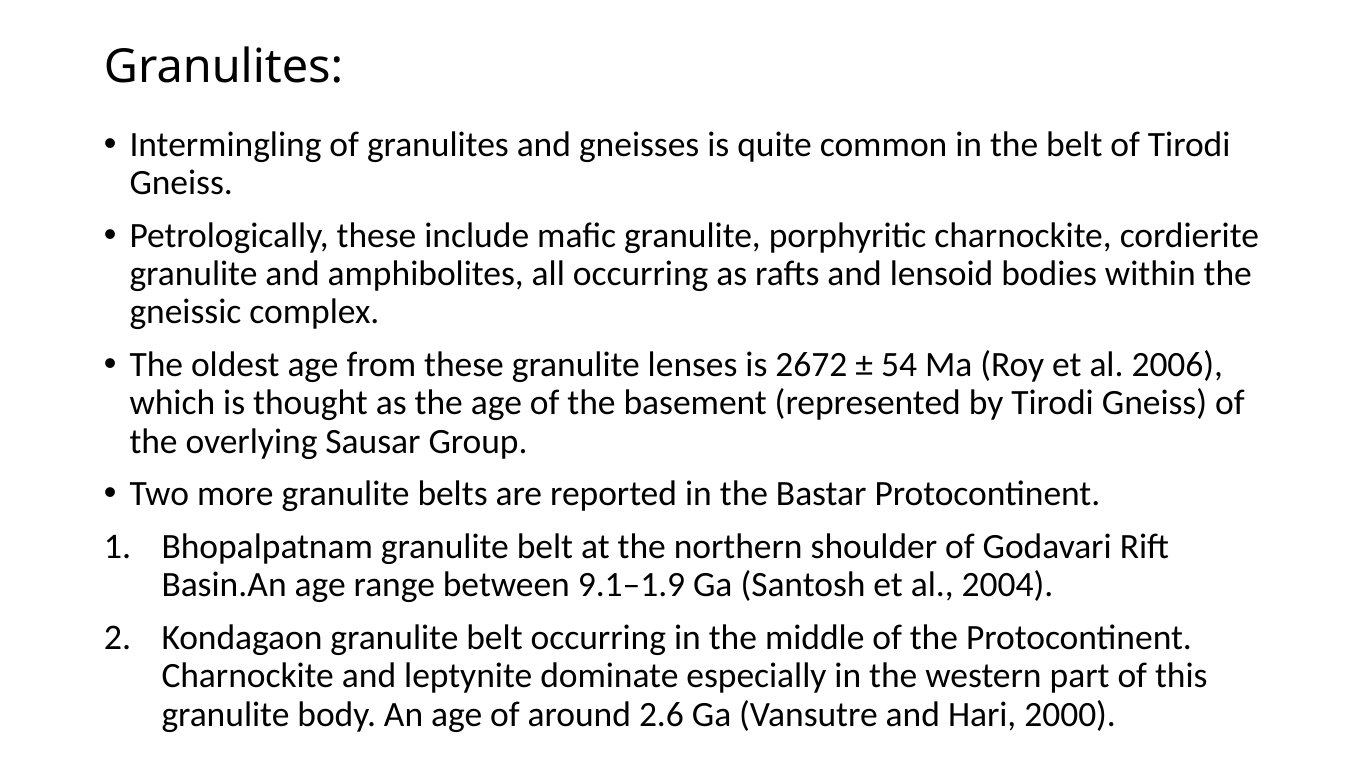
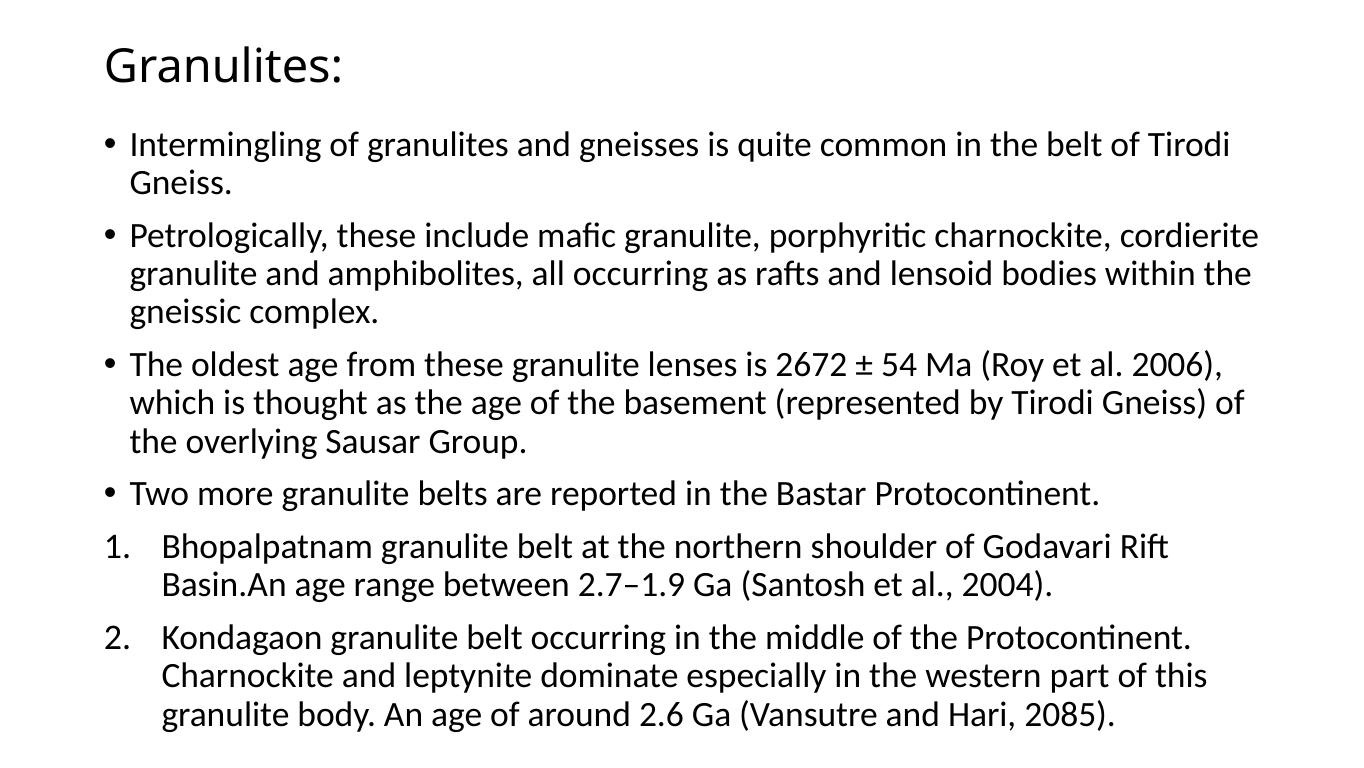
9.1–1.9: 9.1–1.9 -> 2.7–1.9 (632, 585)
2000: 2000 -> 2085 (1070, 714)
